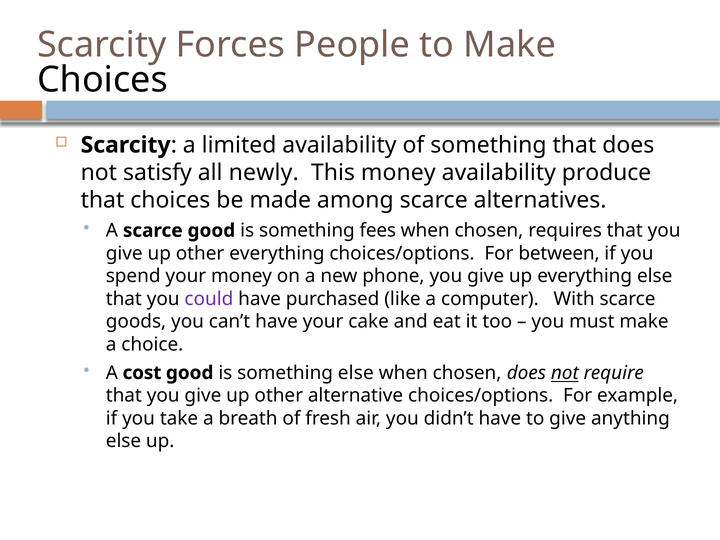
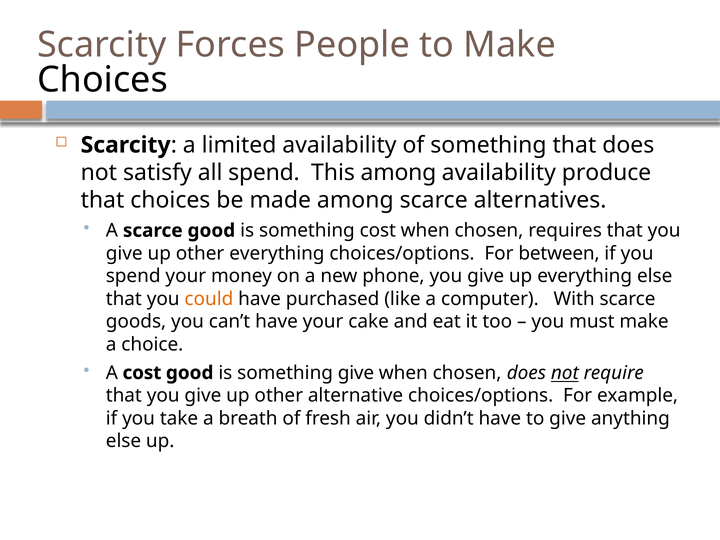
all newly: newly -> spend (264, 173)
This money: money -> among (398, 173)
something fees: fees -> cost (378, 231)
could colour: purple -> orange (209, 299)
something else: else -> give (356, 373)
